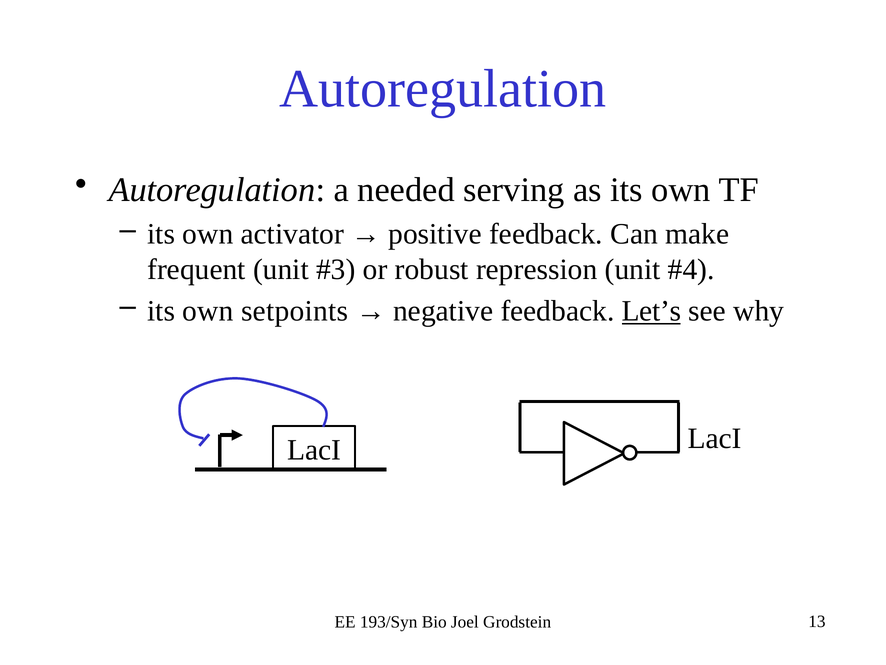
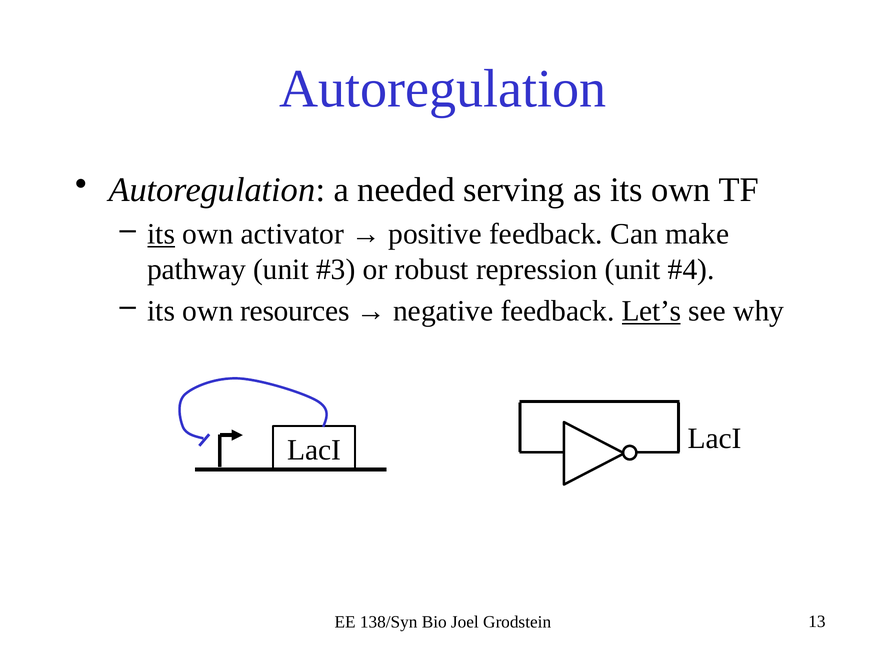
its underline: none -> present (161, 234)
frequent: frequent -> pathway (197, 269)
setpoints: setpoints -> resources (295, 311)
193/Syn: 193/Syn -> 138/Syn (389, 621)
